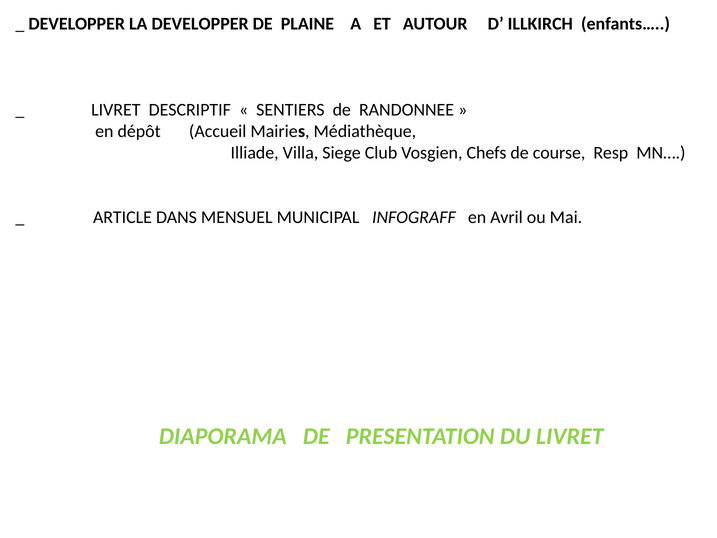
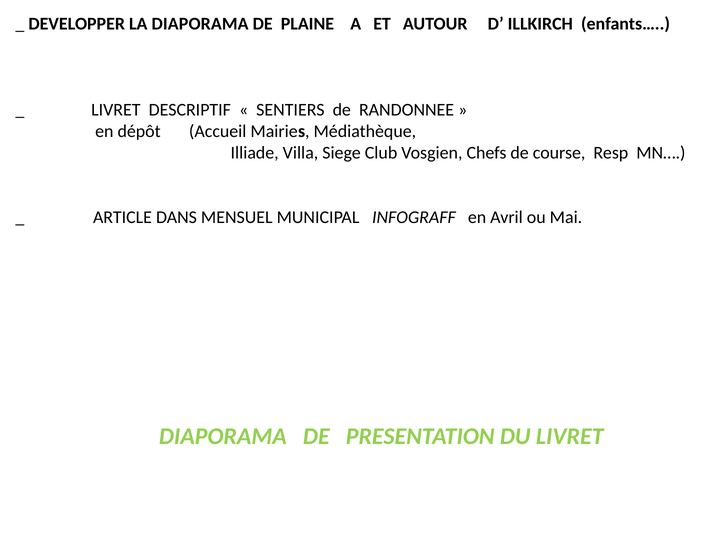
LA DEVELOPPER: DEVELOPPER -> DIAPORAMA (200, 24)
